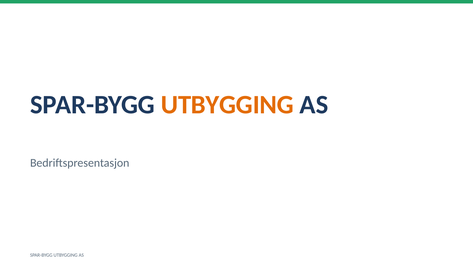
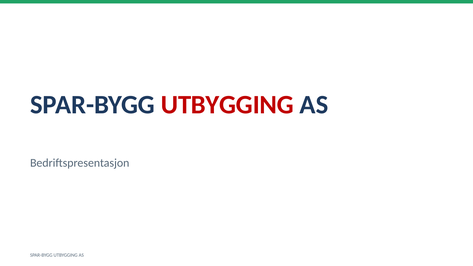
UTBYGGING colour: orange -> red (227, 105)
